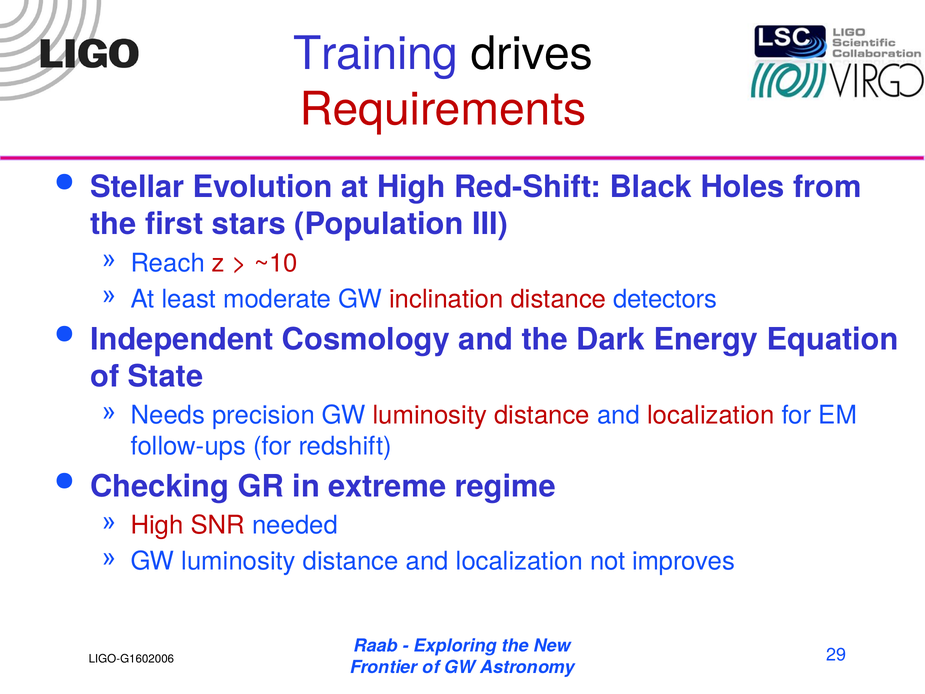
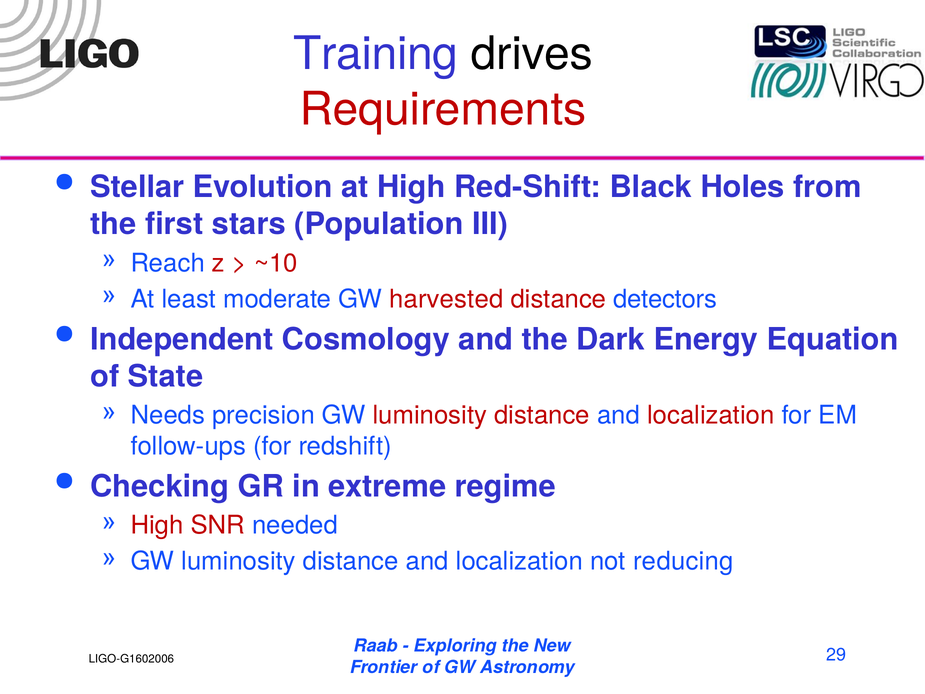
inclination: inclination -> harvested (446, 299)
improves: improves -> reducing (683, 561)
